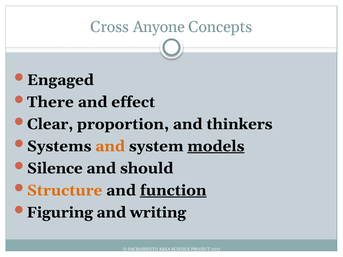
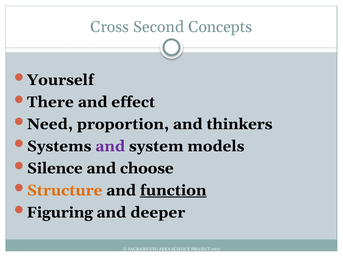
Anyone: Anyone -> Second (159, 27)
Engaged: Engaged -> Yourself (60, 80)
Clear: Clear -> Need (50, 124)
and colour: orange -> purple (110, 146)
models underline: present -> none (216, 146)
should: should -> choose (147, 168)
writing: writing -> deeper (158, 213)
